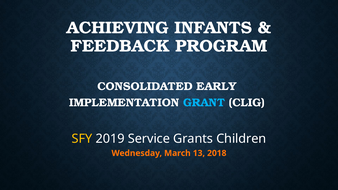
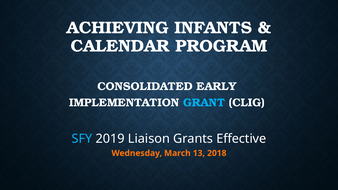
FEEDBACK: FEEDBACK -> CALENDAR (120, 46)
SFY colour: yellow -> light blue (82, 139)
Service: Service -> Liaison (149, 139)
Children: Children -> Effective (241, 139)
